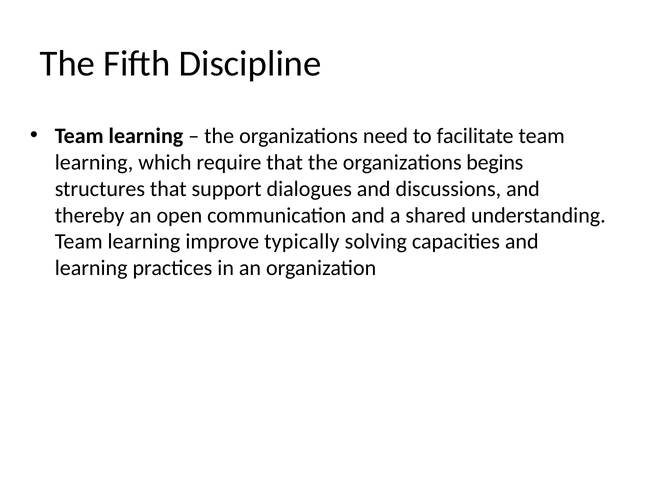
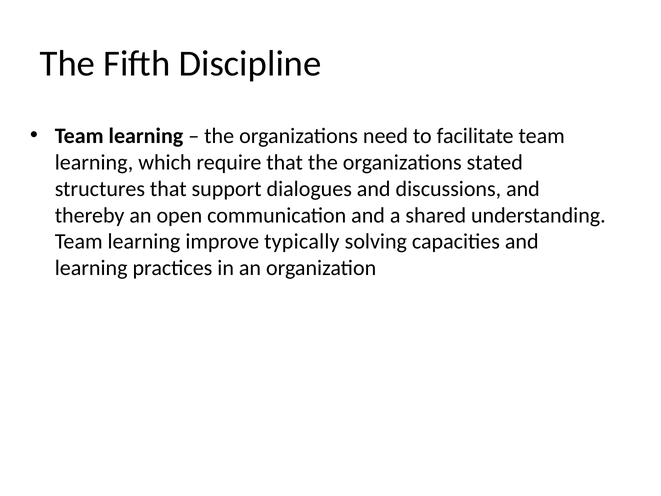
begins: begins -> stated (495, 162)
